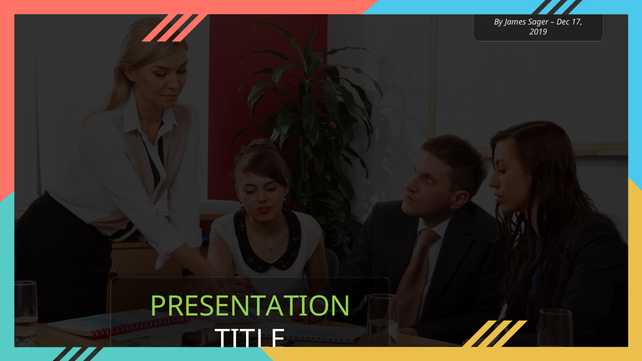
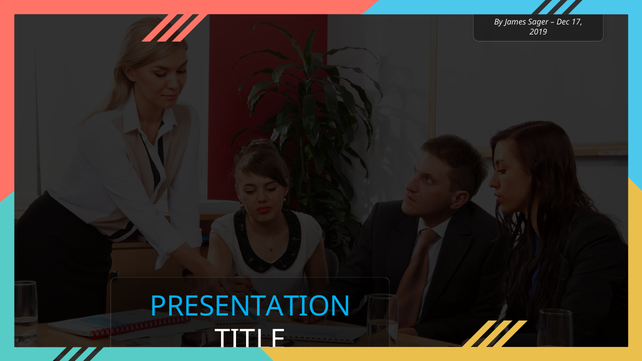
PRESENTATION colour: light green -> light blue (251, 306)
